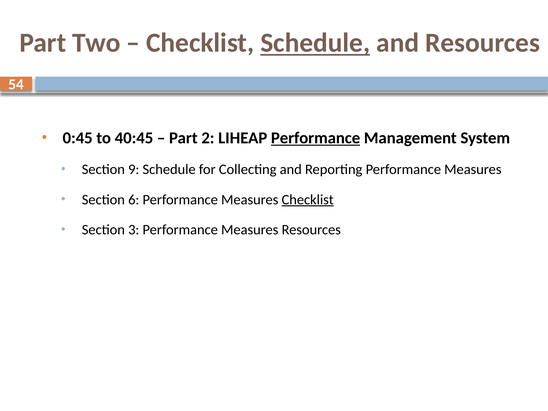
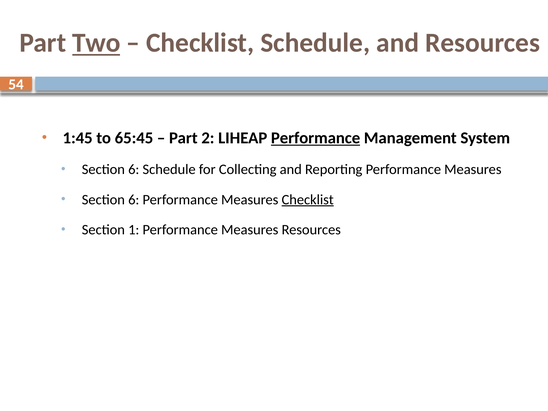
Two underline: none -> present (96, 43)
Schedule underline: present -> none (315, 43)
0:45: 0:45 -> 1:45 (78, 138)
40:45: 40:45 -> 65:45 (134, 138)
9: 9 -> 6 (134, 169)
3: 3 -> 1 (134, 230)
